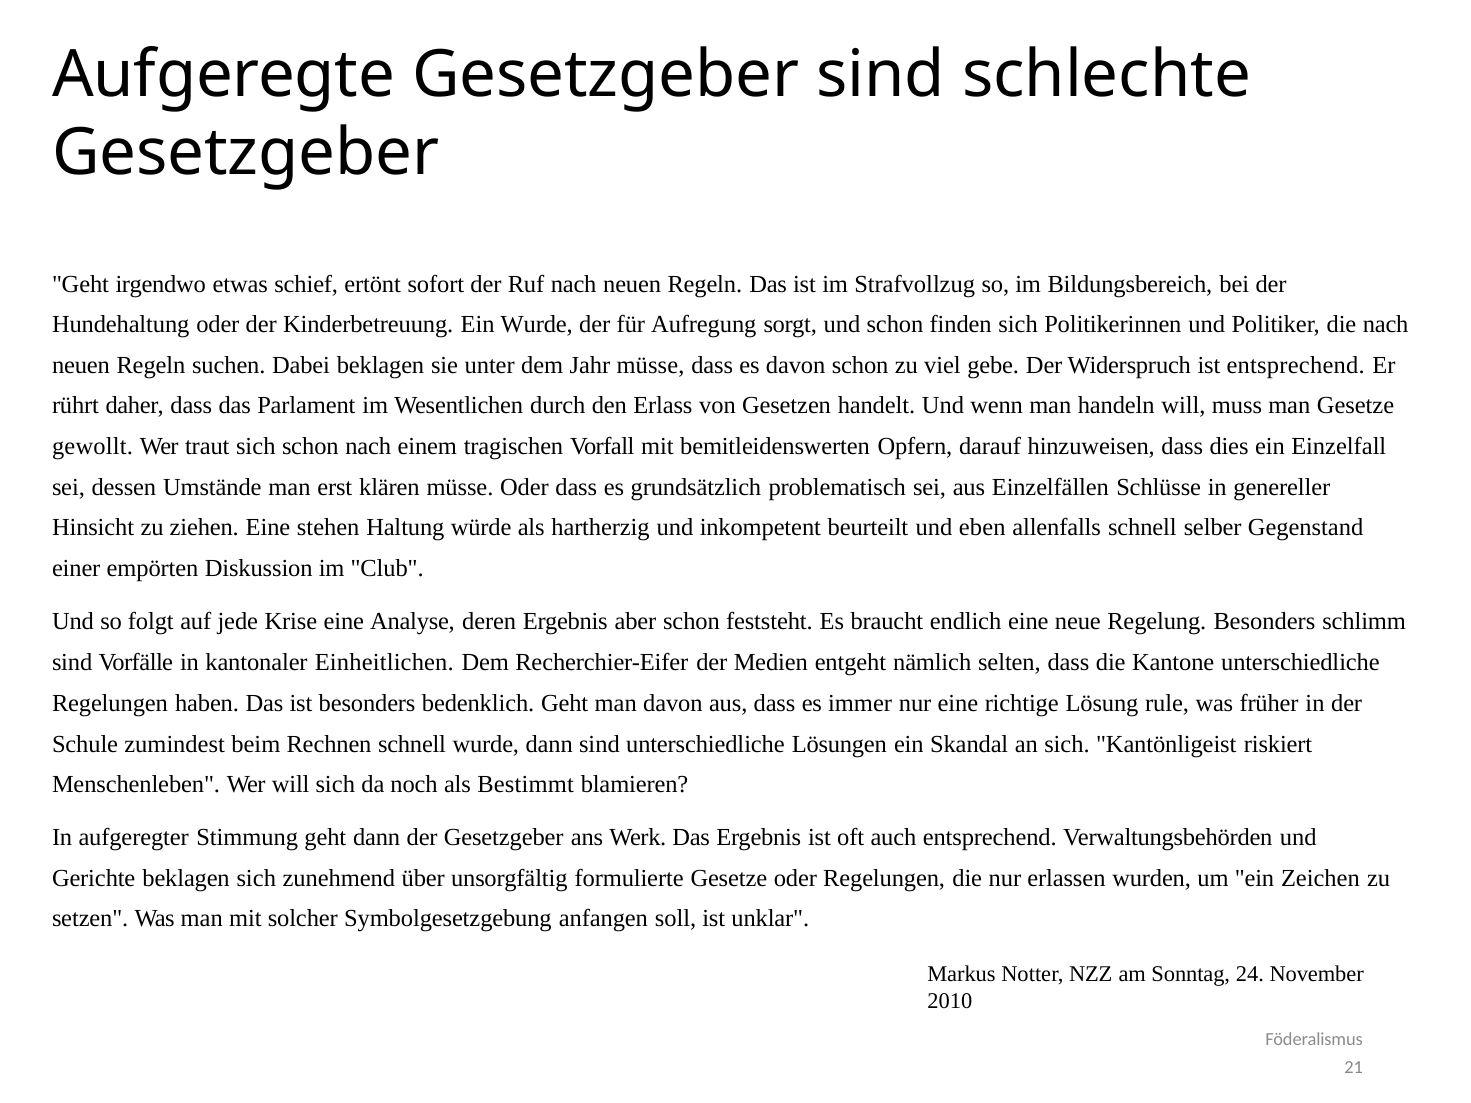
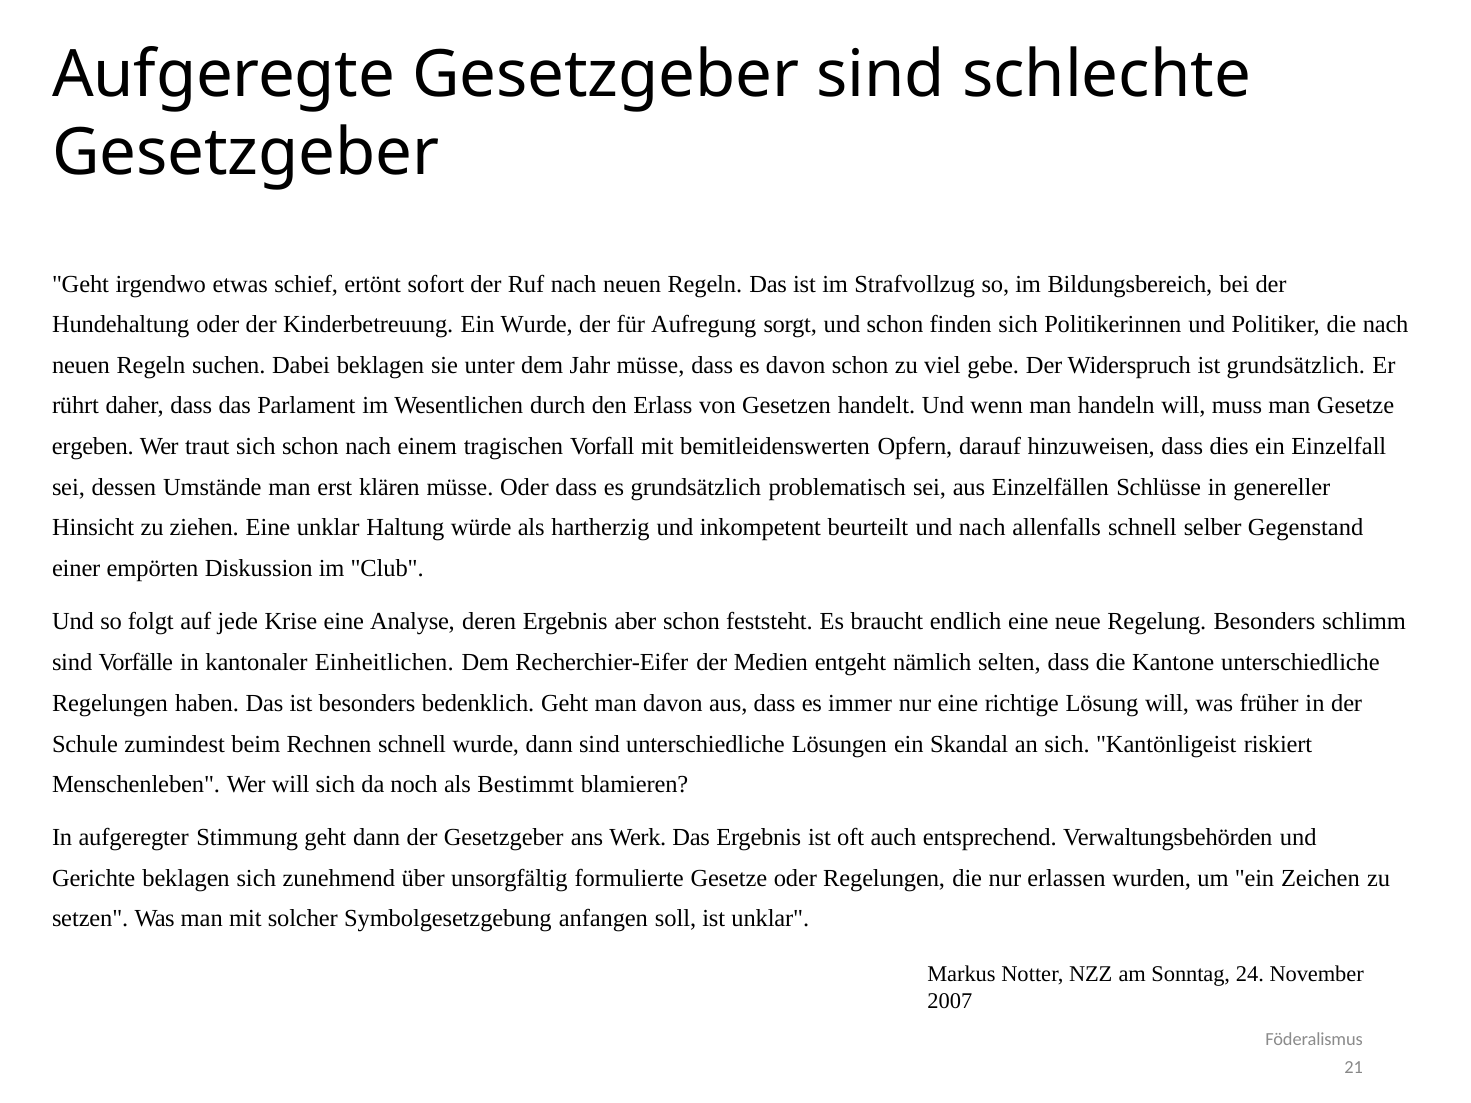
ist entsprechend: entsprechend -> grundsätzlich (1296, 365)
gewollt: gewollt -> ergeben (93, 447)
Eine stehen: stehen -> unklar (328, 528)
und eben: eben -> nach (982, 528)
Lösung rule: rule -> will (1167, 703)
2010: 2010 -> 2007 (950, 1001)
